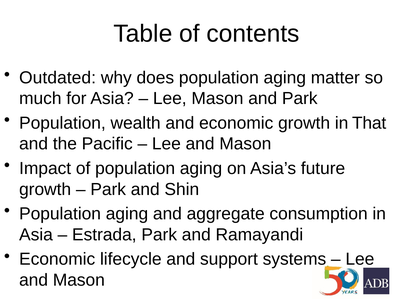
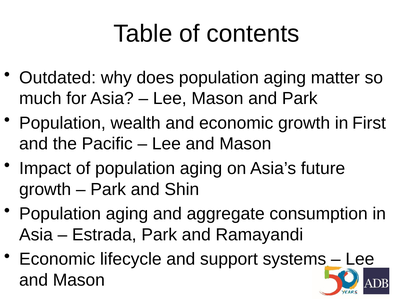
That: That -> First (369, 123)
